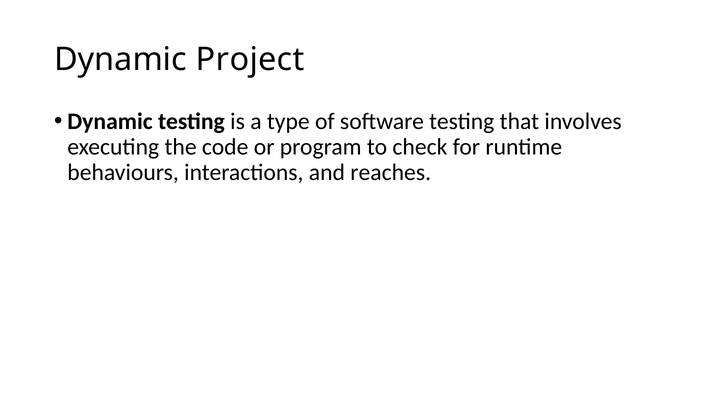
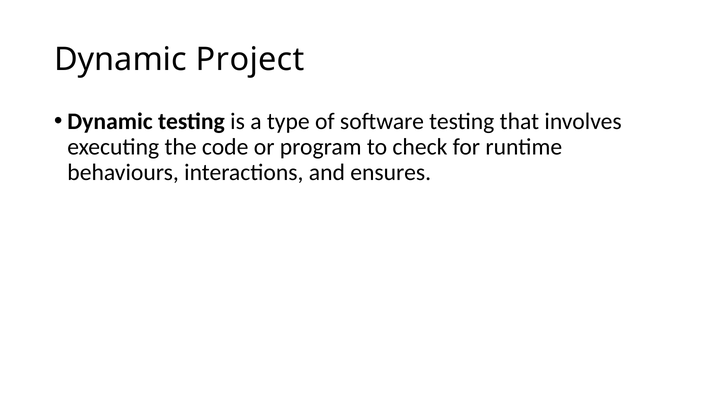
reaches: reaches -> ensures (391, 173)
